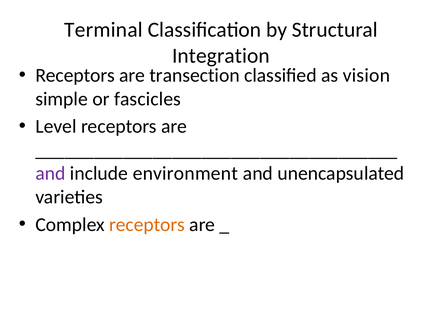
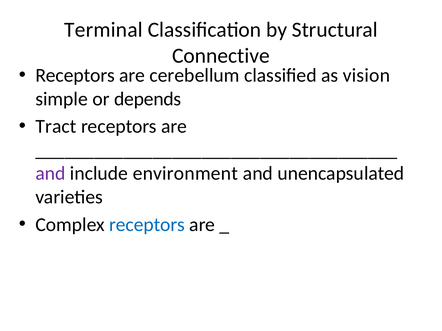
Integration: Integration -> Connective (221, 56)
transection: transection -> cerebellum (195, 76)
fascicles: fascicles -> depends (148, 99)
Level: Level -> Tract (56, 127)
receptors colour: orange -> blue (147, 225)
